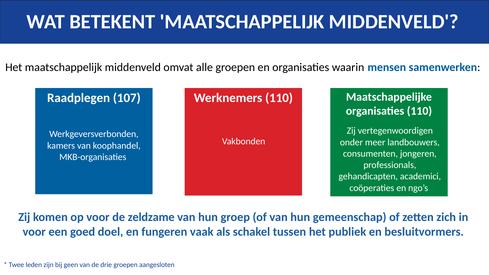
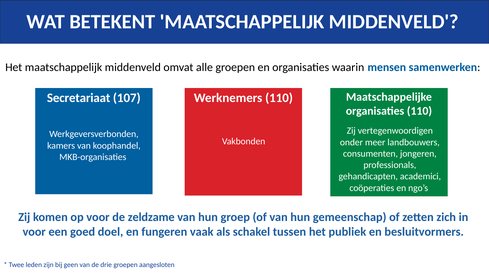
Raadplegen: Raadplegen -> Secretariaat (79, 98)
